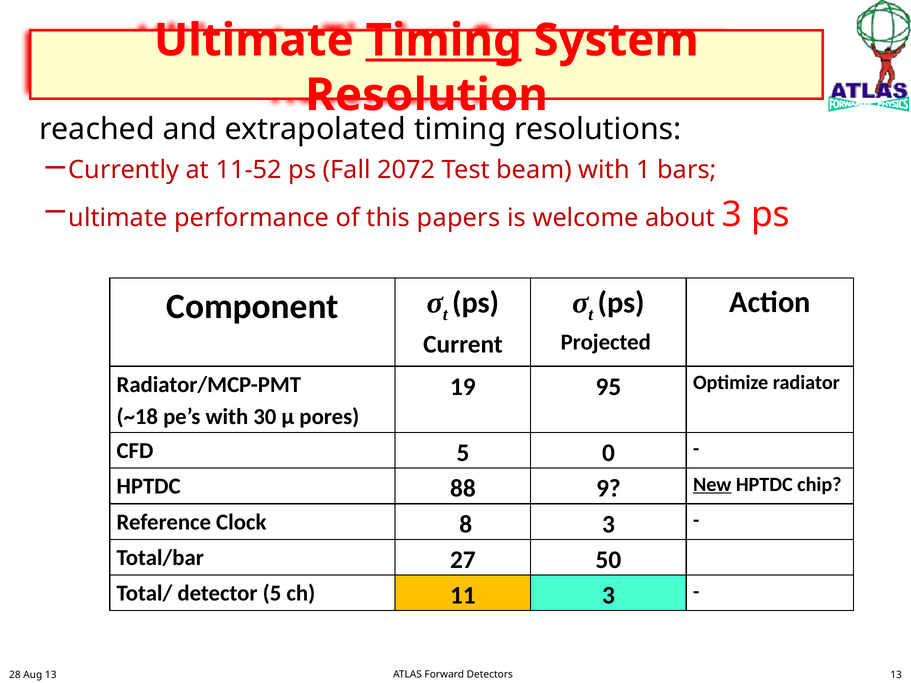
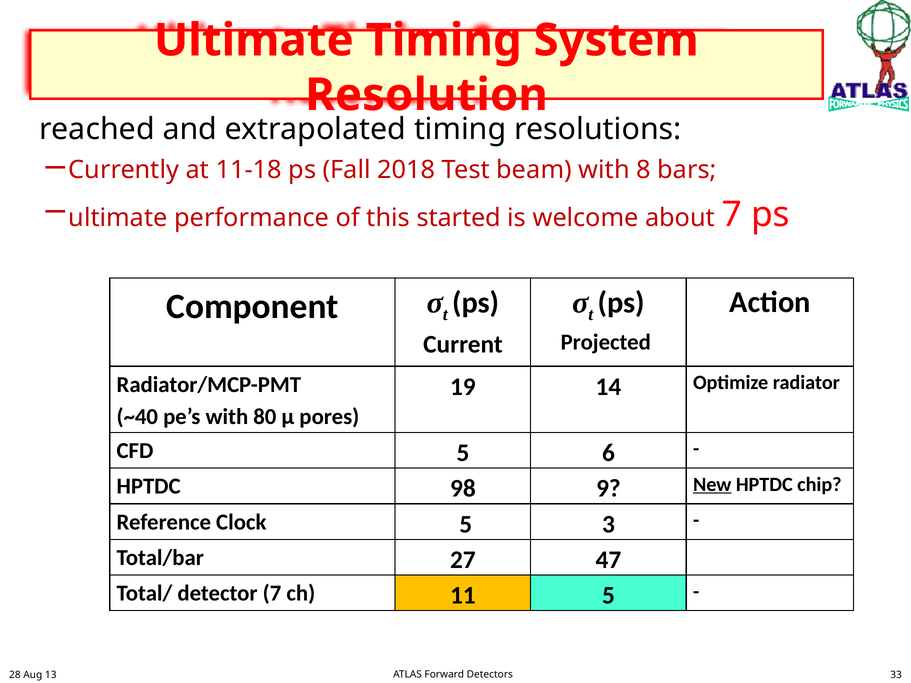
Timing underline: present -> none (444, 40)
11-52: 11-52 -> 11-18 (249, 170)
2072: 2072 -> 2018 (406, 170)
1: 1 -> 8 (644, 170)
papers: papers -> started (459, 218)
about 3: 3 -> 7 (732, 215)
95: 95 -> 14 (608, 387)
~18: ~18 -> ~40 (137, 417)
30: 30 -> 80 (265, 417)
0: 0 -> 6 (608, 453)
88: 88 -> 98 (463, 489)
Clock 8: 8 -> 5 (466, 524)
50: 50 -> 47 (608, 560)
detector 5: 5 -> 7 (272, 594)
11 3: 3 -> 5 (608, 596)
13 13: 13 -> 33 (896, 675)
